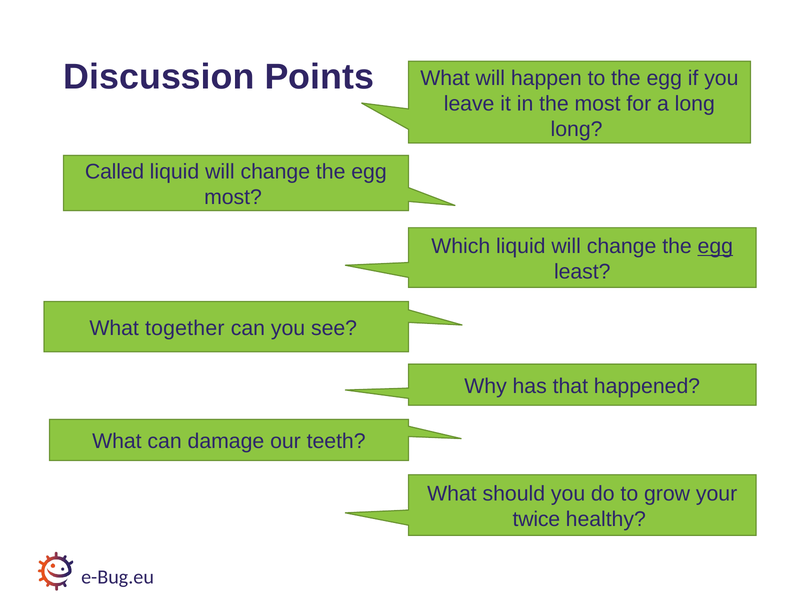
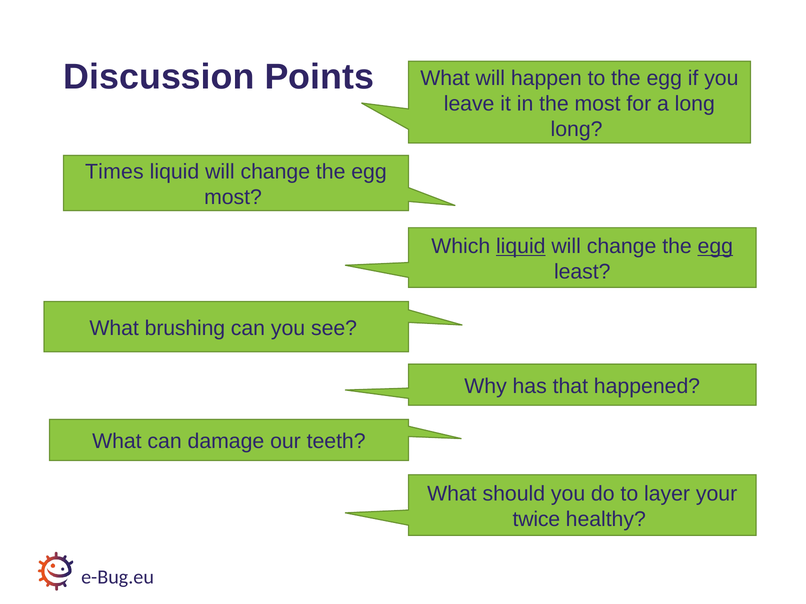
Called: Called -> Times (114, 172)
liquid underline: none -> present (521, 246)
together: together -> brushing (185, 328)
grow: grow -> layer (667, 494)
